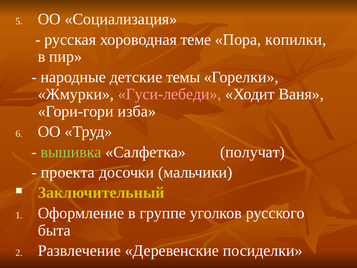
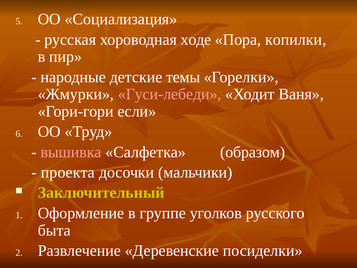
теме: теме -> ходе (196, 40)
изба: изба -> если (137, 111)
вышивка colour: light green -> pink (71, 152)
получат: получат -> образом (253, 152)
